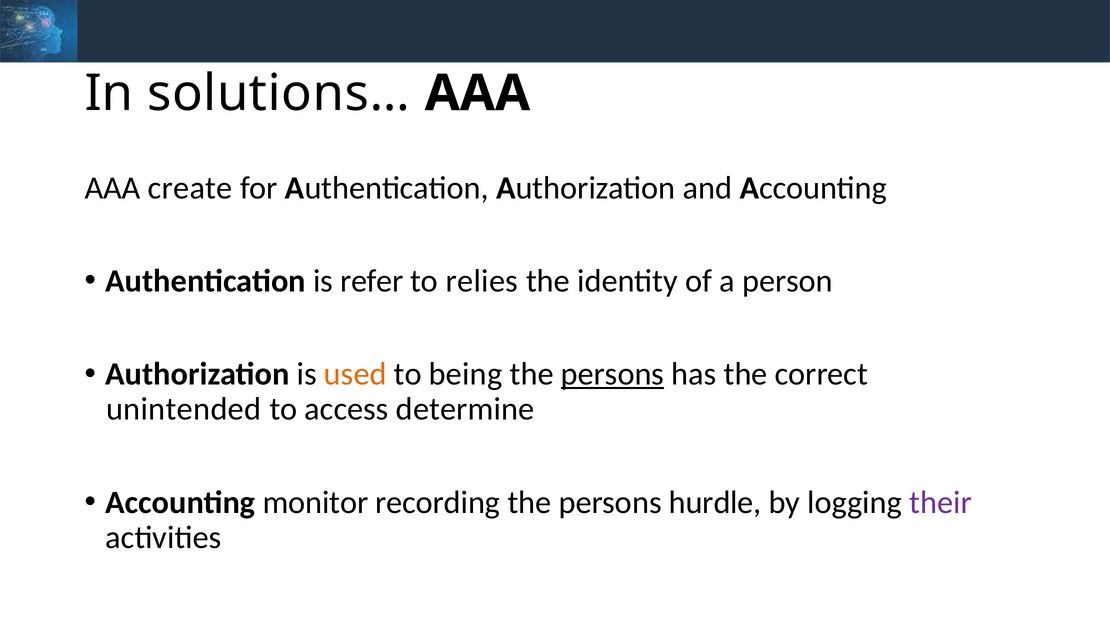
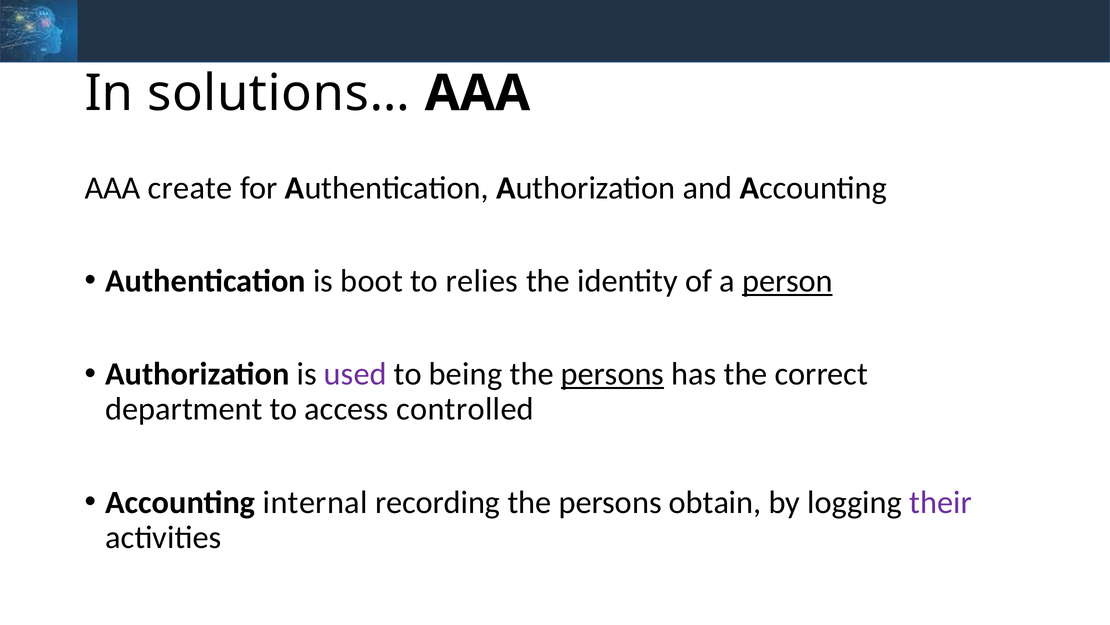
refer: refer -> boot (372, 281)
person underline: none -> present (787, 281)
used colour: orange -> purple (355, 374)
unintended: unintended -> department (184, 409)
determine: determine -> controlled (465, 409)
monitor: monitor -> internal (315, 502)
hurdle: hurdle -> obtain (715, 502)
